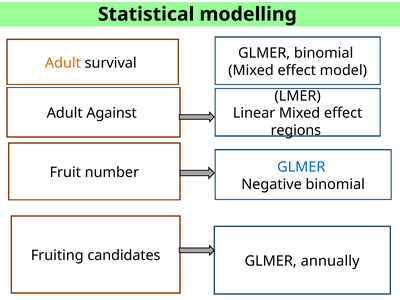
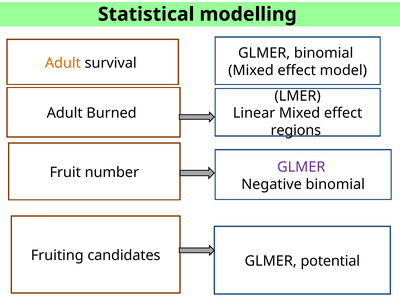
Against: Against -> Burned (112, 113)
GLMER colour: blue -> purple (301, 167)
annually: annually -> potential (330, 261)
